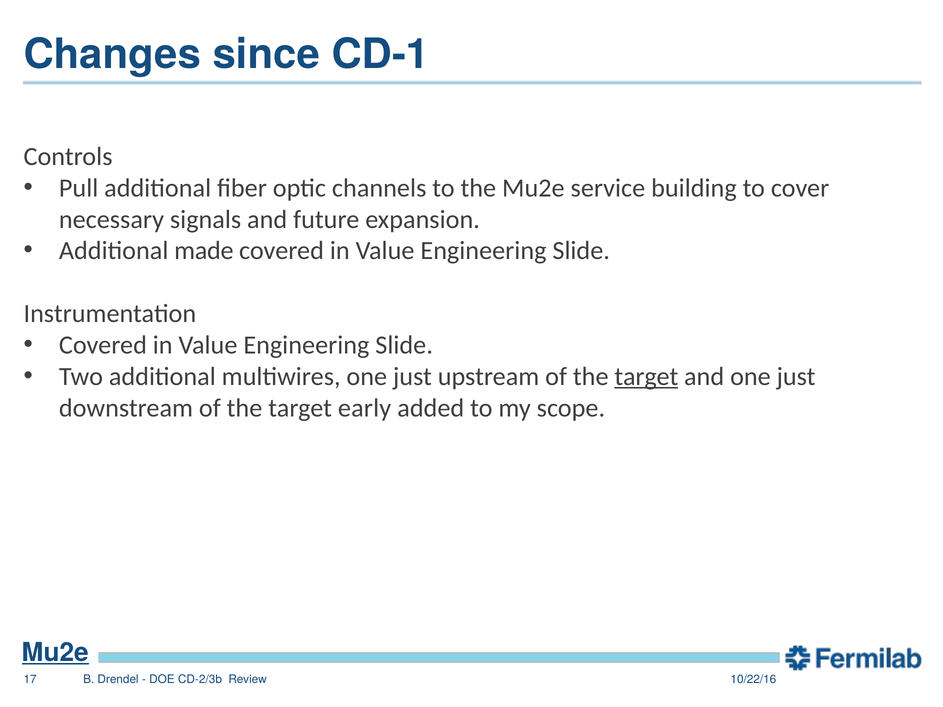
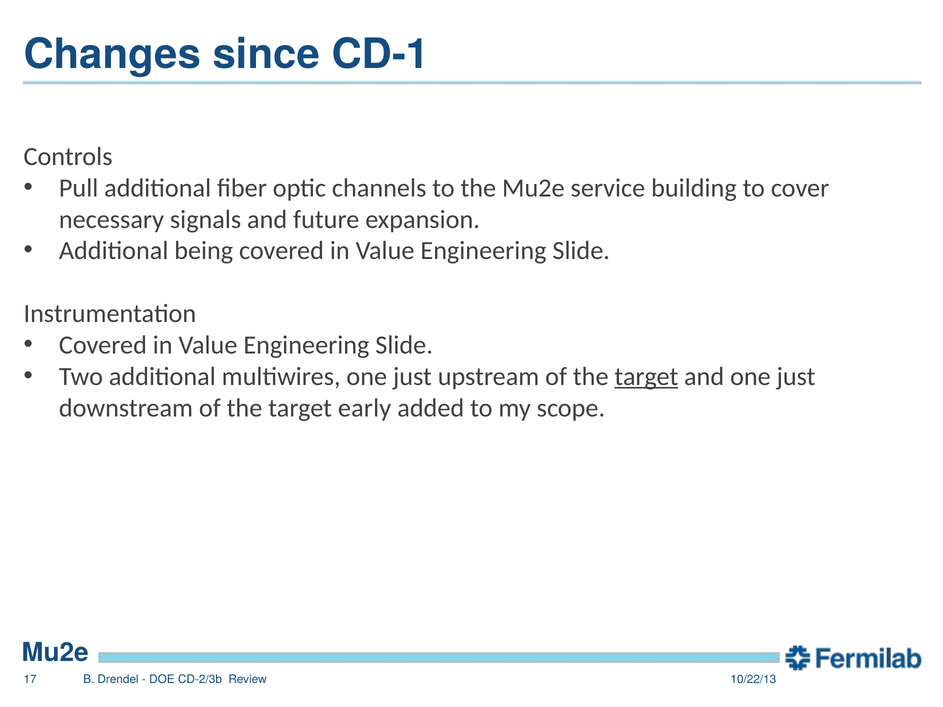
made: made -> being (204, 251)
Mu2e underline: present -> none (55, 653)
10/22/16: 10/22/16 -> 10/22/13 (753, 680)
